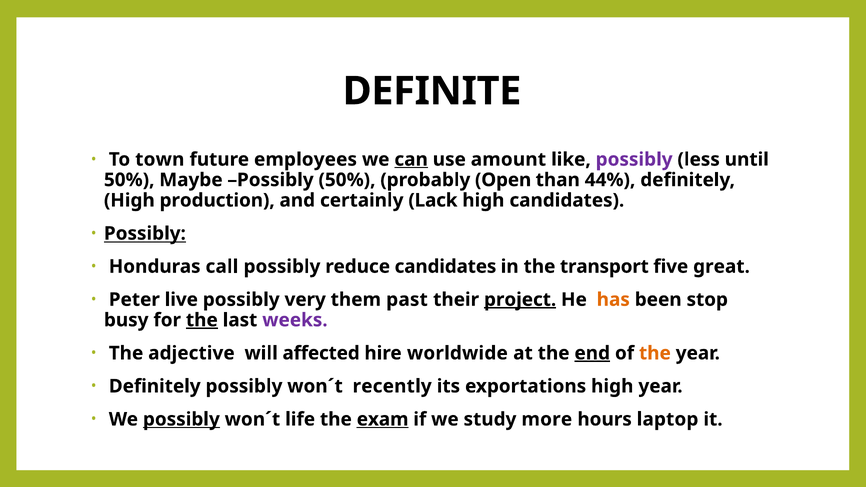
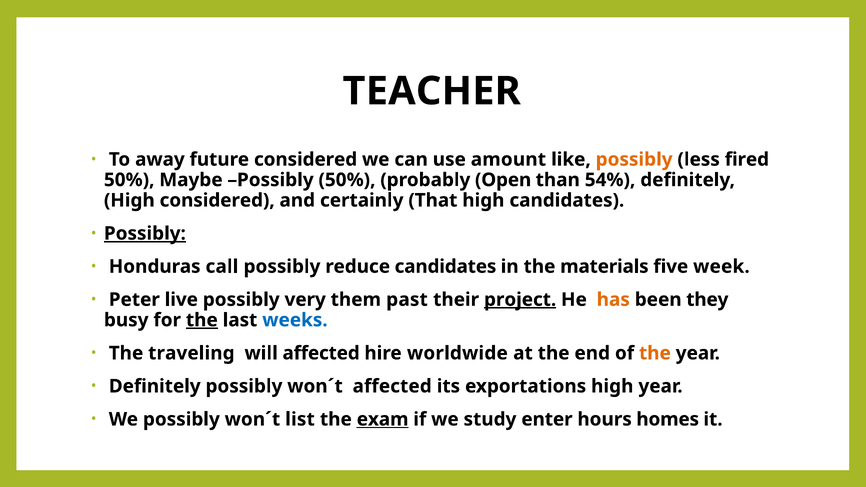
DEFINITE: DEFINITE -> TEACHER (432, 91)
town: town -> away (160, 159)
future employees: employees -> considered (306, 159)
can underline: present -> none (411, 159)
possibly colour: purple -> orange (634, 159)
until: until -> fired (747, 159)
44%: 44% -> 54% (610, 180)
High production: production -> considered (217, 200)
Lack: Lack -> That (433, 200)
Possibly underline: none -> present (145, 233)
transport: transport -> materials (604, 267)
great: great -> week (721, 267)
stop: stop -> they (707, 300)
weeks colour: purple -> blue (295, 320)
adjective: adjective -> traveling (191, 353)
end underline: present -> none (592, 353)
won´t recently: recently -> affected (392, 386)
possibly underline: present -> none (181, 419)
life: life -> list (300, 419)
more: more -> enter (547, 419)
laptop: laptop -> homes (668, 419)
